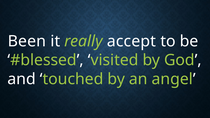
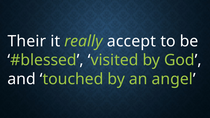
Been: Been -> Their (27, 41)
